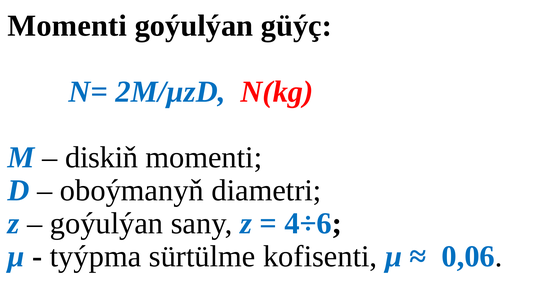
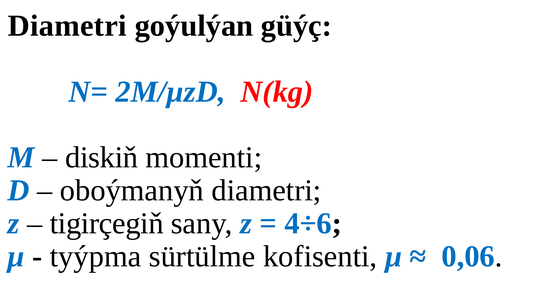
Momenti: Momenti -> Diametri (67, 26)
goýulýan: goýulýan -> tigirçegiň (107, 223)
